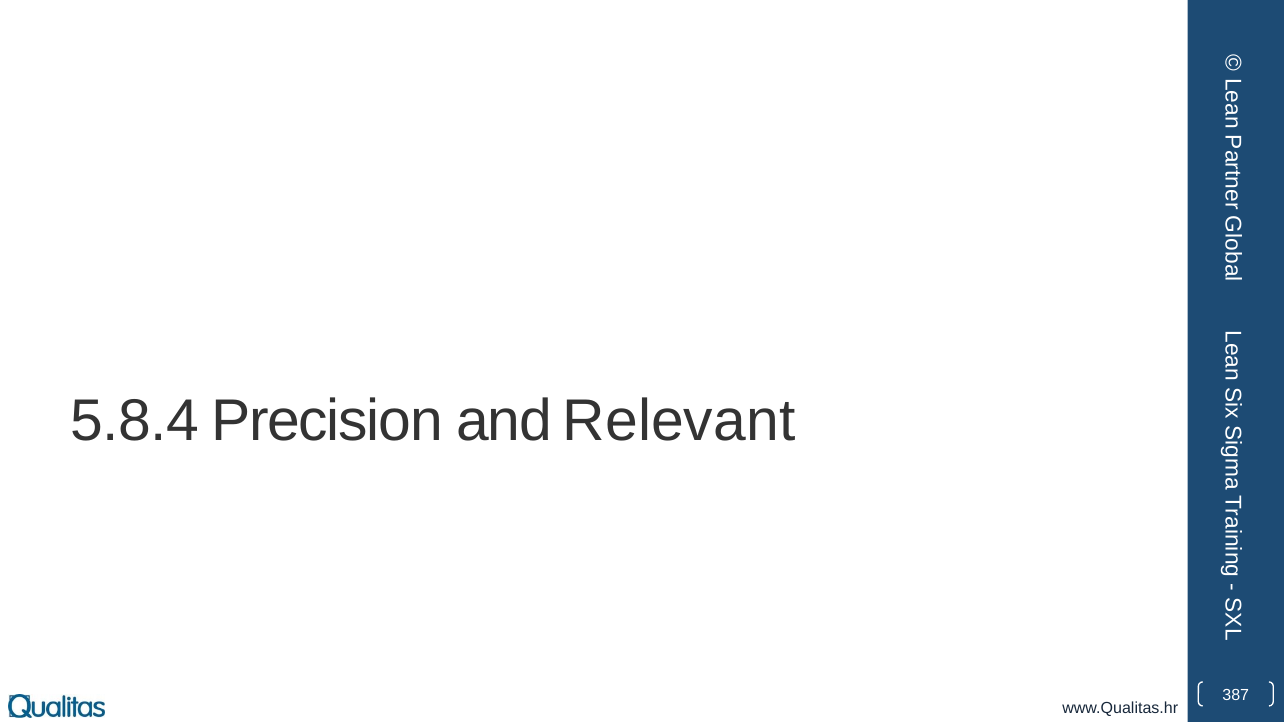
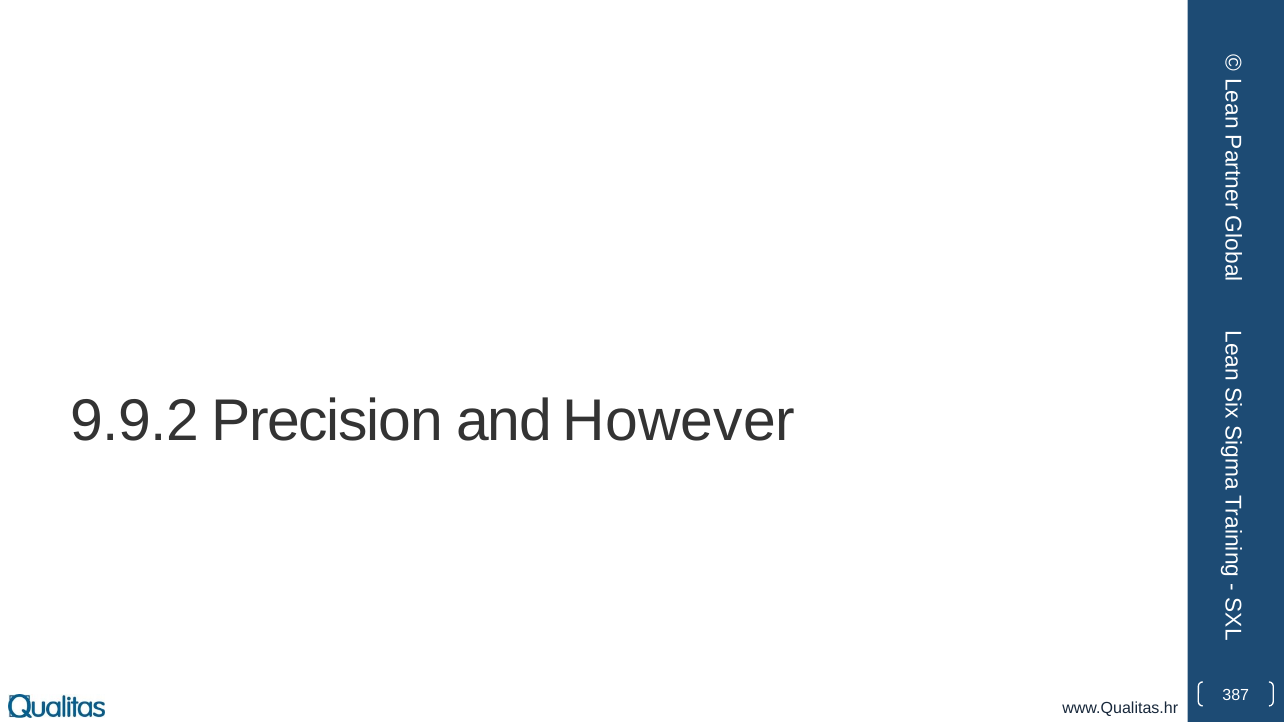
5.8.4: 5.8.4 -> 9.9.2 (135, 422)
Relevant: Relevant -> However (679, 422)
